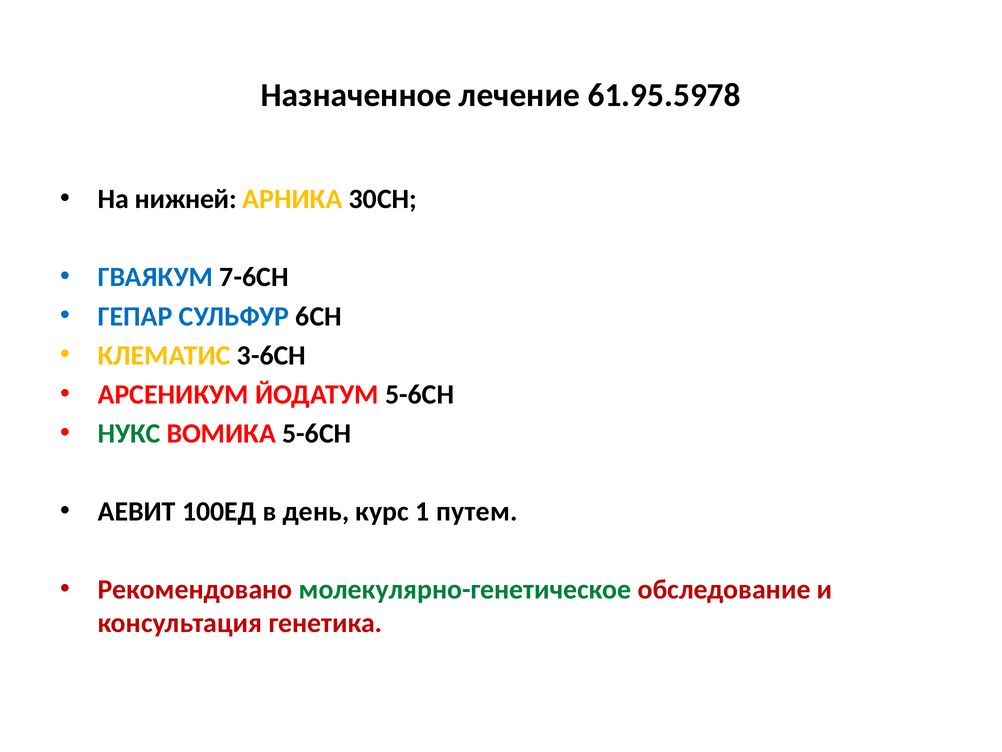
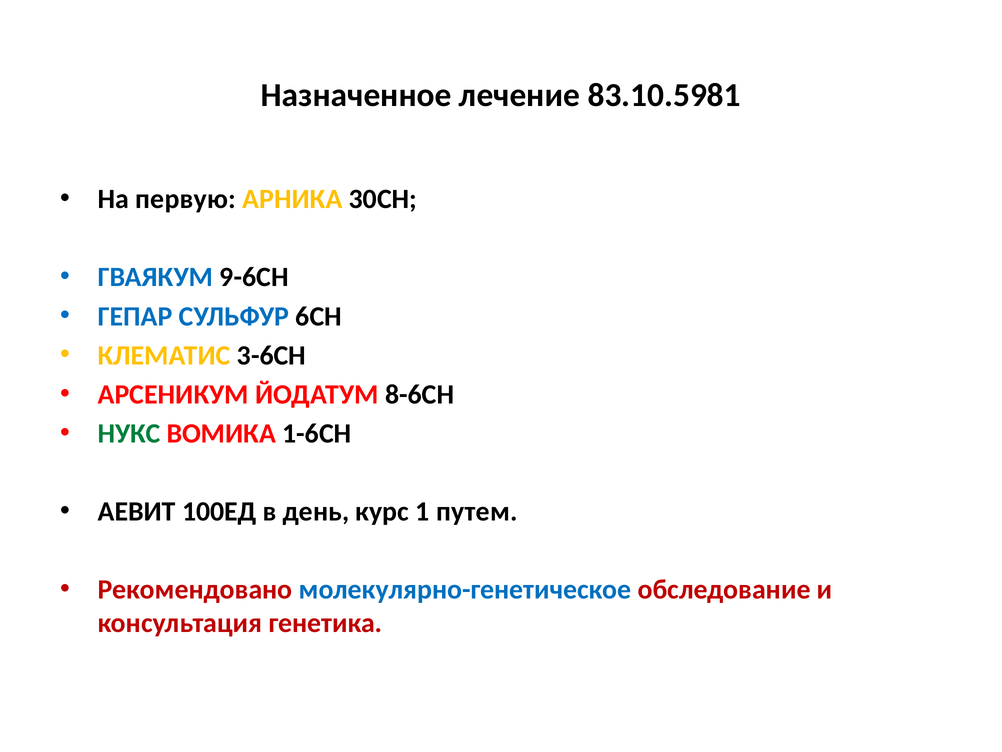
61.95.5978: 61.95.5978 -> 83.10.5981 (664, 95)
нижней: нижней -> первую (186, 199)
7-6СН: 7-6СН -> 9-6СН (254, 277)
ЙОДАТУМ 5-6СН: 5-6СН -> 8-6СН (420, 394)
ВОМИКА 5-6СН: 5-6СН -> 1-6СН (317, 433)
молекулярно-генетическое colour: green -> blue (465, 589)
